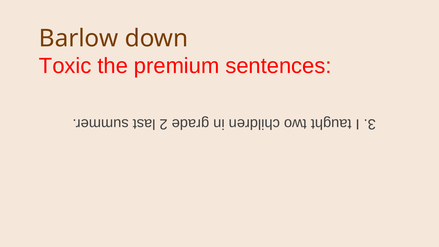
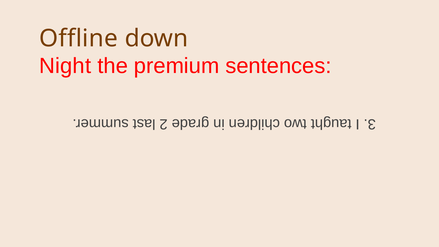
Barlow: Barlow -> Offline (79, 38)
Toxic: Toxic -> Night (65, 66)
